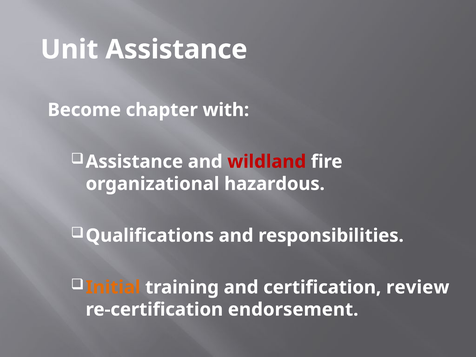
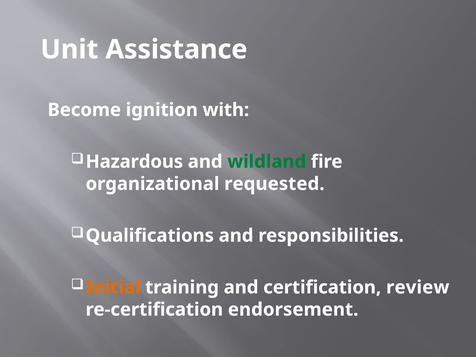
chapter: chapter -> ignition (162, 110)
Assistance: Assistance -> Hazardous (134, 162)
wildland colour: red -> green (267, 162)
hazardous: hazardous -> requested (274, 184)
